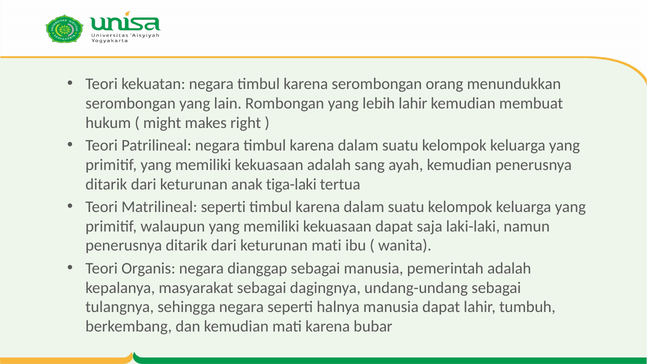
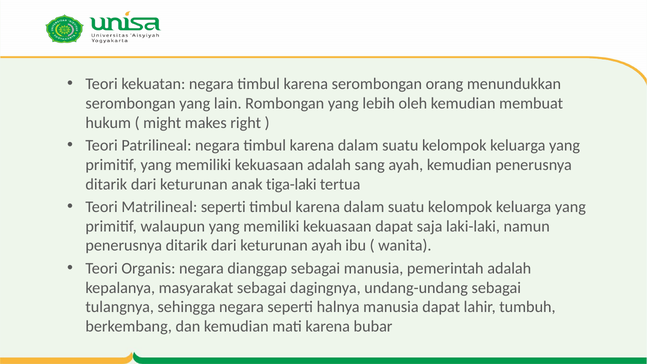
lebih lahir: lahir -> oleh (413, 103)
keturunan mati: mati -> ayah (327, 246)
